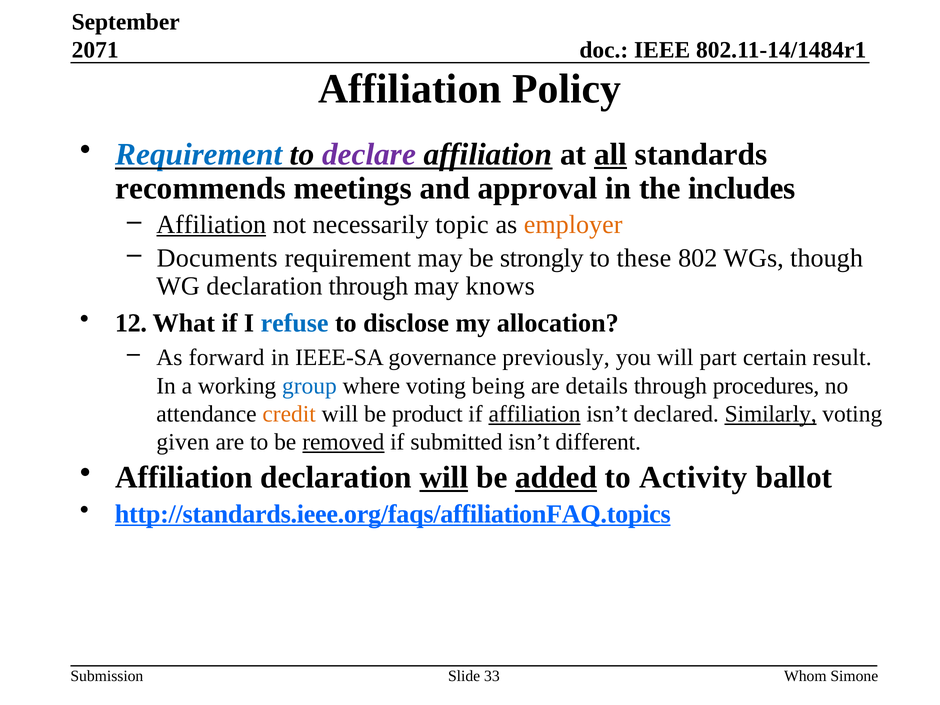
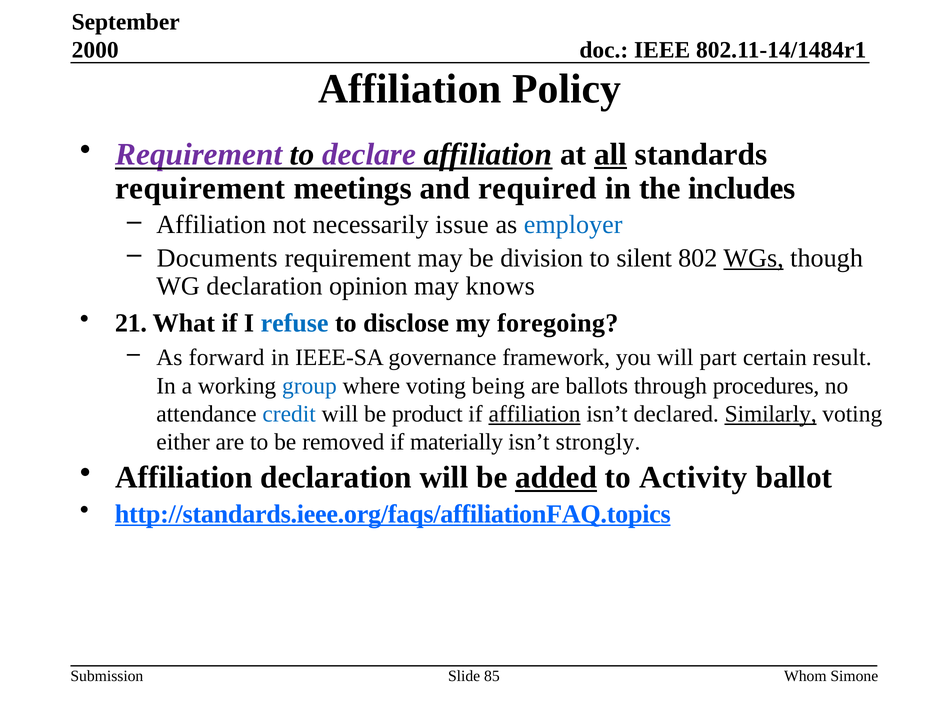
2071: 2071 -> 2000 (95, 50)
Requirement colour: blue -> purple (199, 155)
recommends: recommends -> requirement (200, 188)
approval: approval -> required (537, 188)
Affiliation underline: present -> none (211, 225)
topic: topic -> issue (462, 225)
employer colour: orange -> blue (573, 225)
strongly: strongly -> division (542, 258)
these: these -> silent (644, 258)
WGs underline: none -> present (754, 258)
declaration through: through -> opinion (368, 286)
12: 12 -> 21 (131, 323)
allocation: allocation -> foregoing (558, 323)
previously: previously -> framework (556, 358)
details: details -> ballots (597, 386)
credit colour: orange -> blue (289, 414)
given: given -> either (183, 442)
removed underline: present -> none (343, 442)
submitted: submitted -> materially (457, 442)
different: different -> strongly (598, 442)
will underline: present -> none (444, 478)
33: 33 -> 85 (492, 676)
